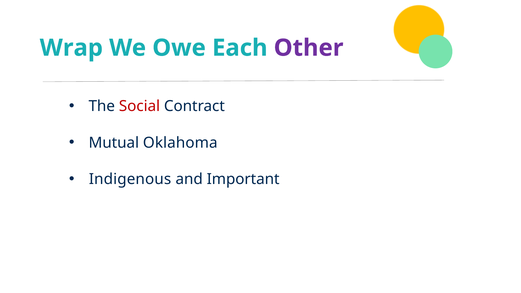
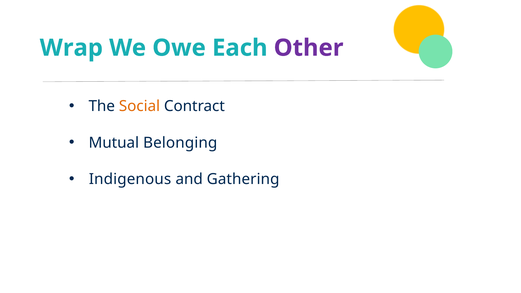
Social colour: red -> orange (139, 106)
Oklahoma: Oklahoma -> Belonging (180, 143)
Important: Important -> Gathering (243, 179)
